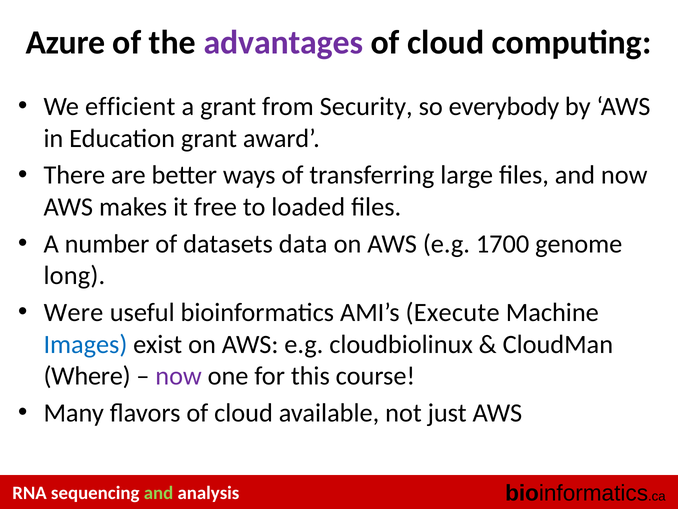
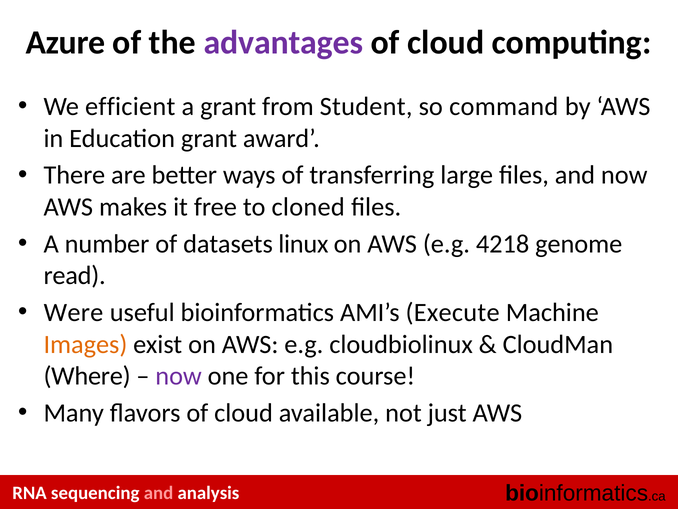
Security: Security -> Student (366, 107)
everybody: everybody -> command (504, 107)
loaded: loaded -> cloned (308, 207)
data: data -> linux (303, 244)
1700: 1700 -> 4218 (503, 244)
long: long -> read (75, 275)
Images colour: blue -> orange (85, 344)
and colour: light green -> pink (159, 493)
